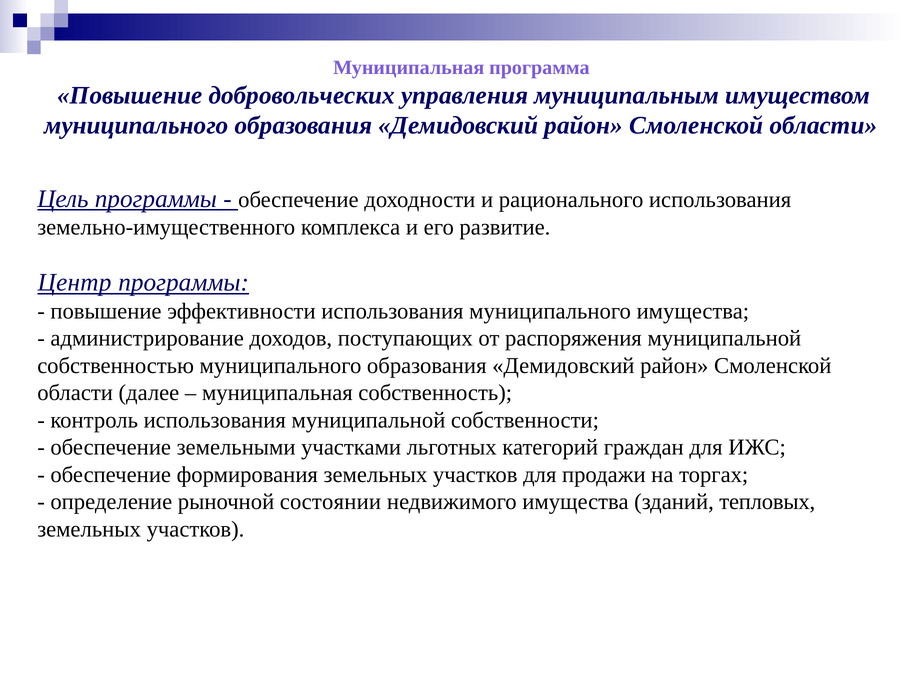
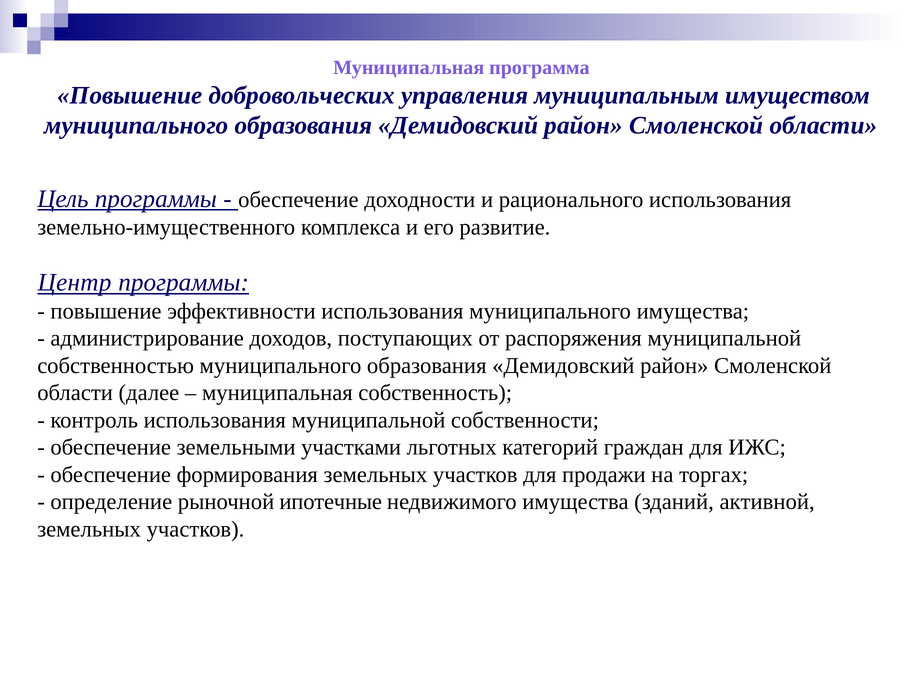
состоянии: состоянии -> ипотечные (331, 501)
тепловых: тепловых -> активной (767, 501)
